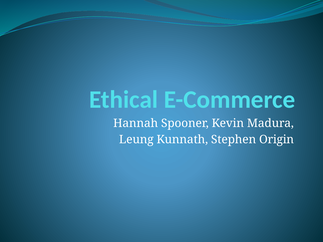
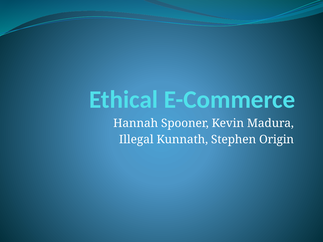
Leung: Leung -> Illegal (136, 140)
